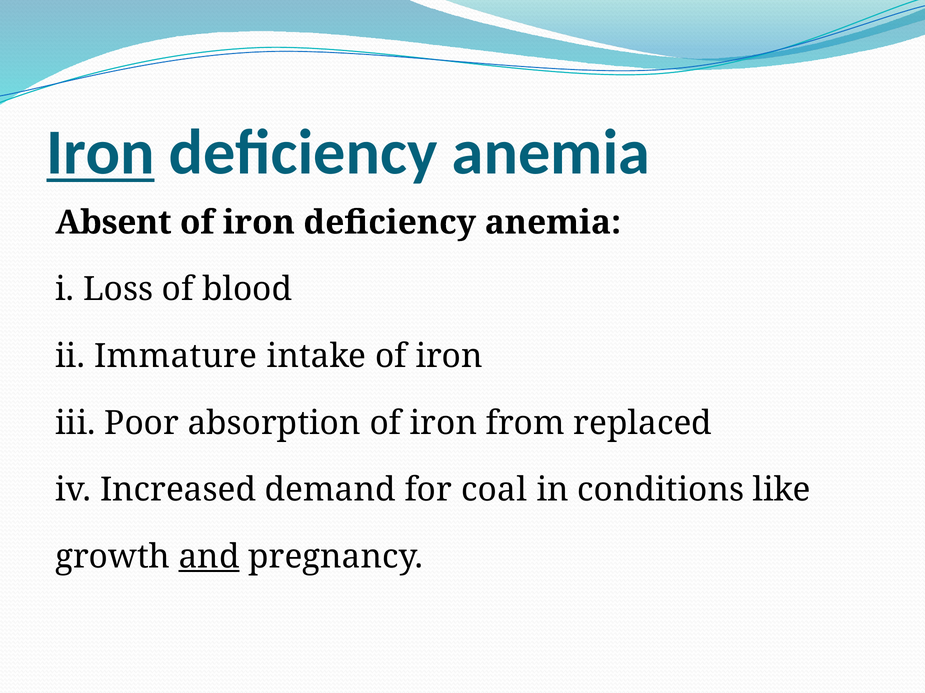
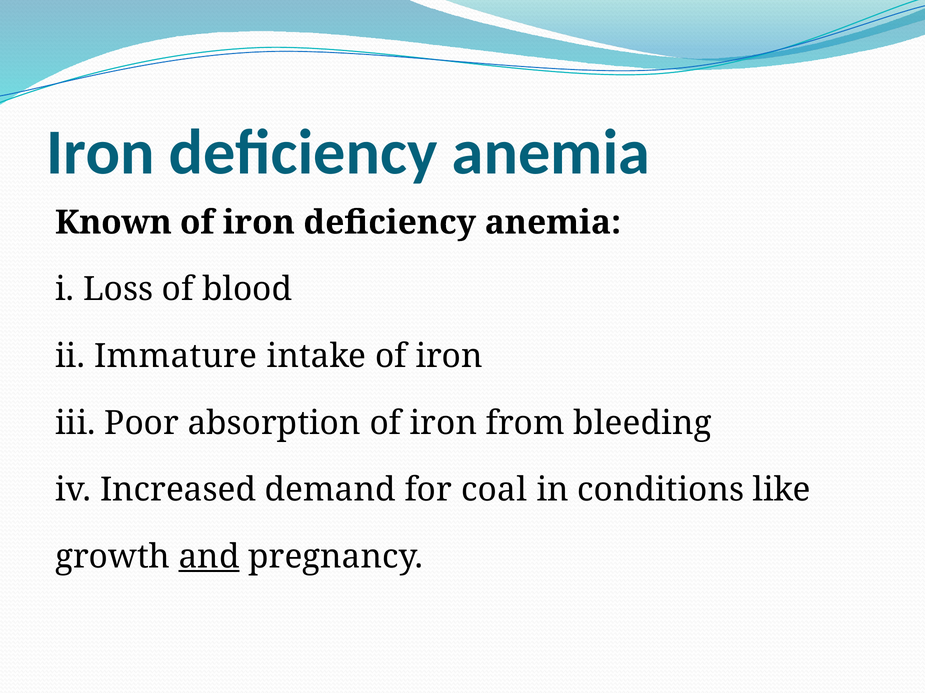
Iron underline: present -> none (100, 153)
Absent: Absent -> Known (113, 223)
replaced: replaced -> bleeding (643, 423)
